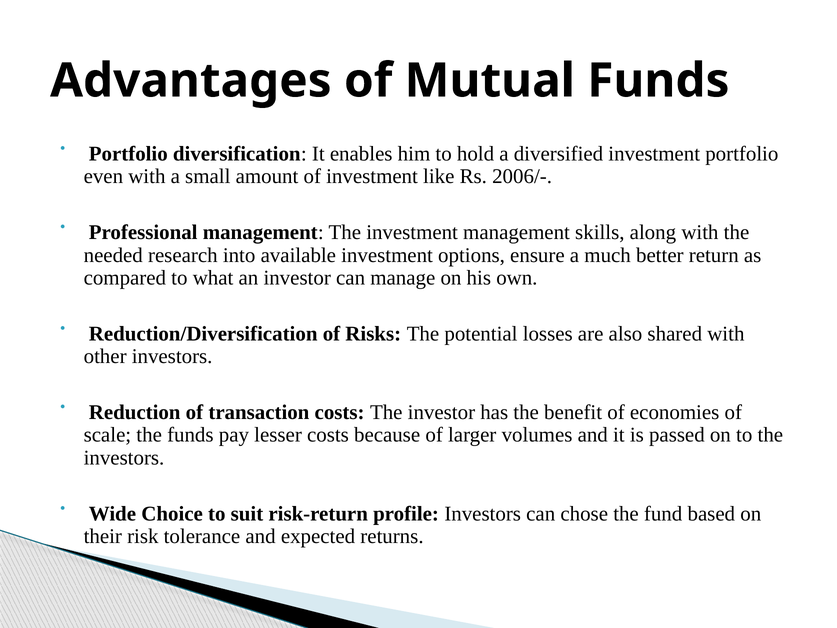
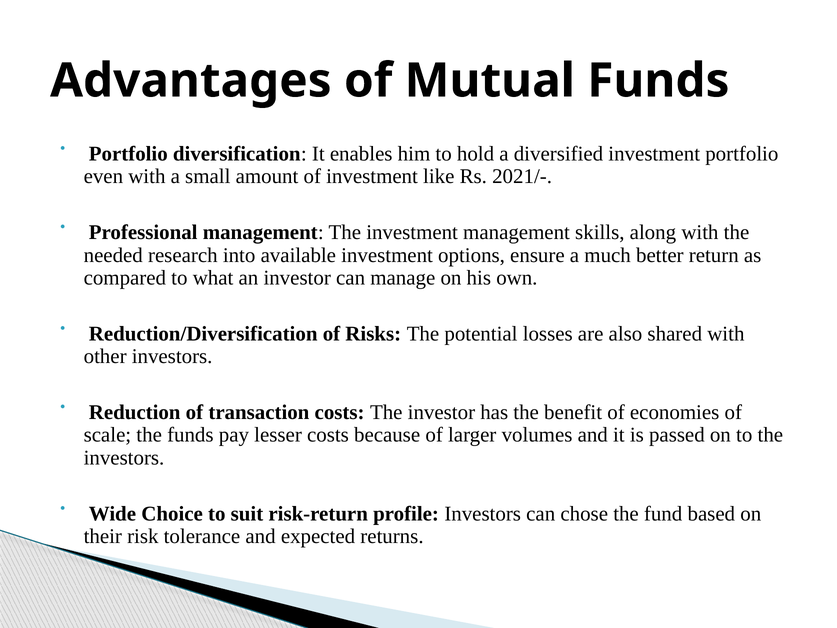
2006/-: 2006/- -> 2021/- (522, 176)
